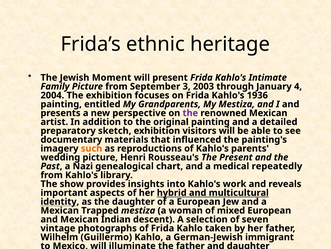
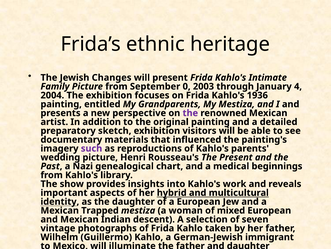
Moment: Moment -> Changes (112, 77)
3: 3 -> 0 (187, 86)
such colour: orange -> purple (92, 148)
repeatedly: repeatedly -> beginnings (277, 166)
